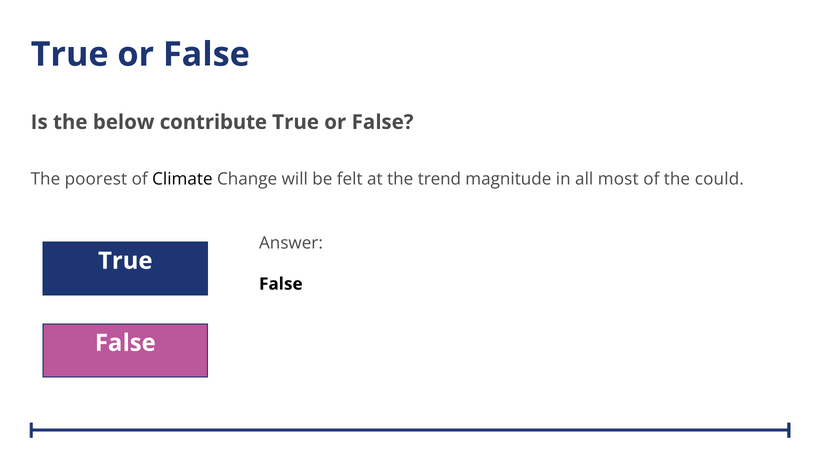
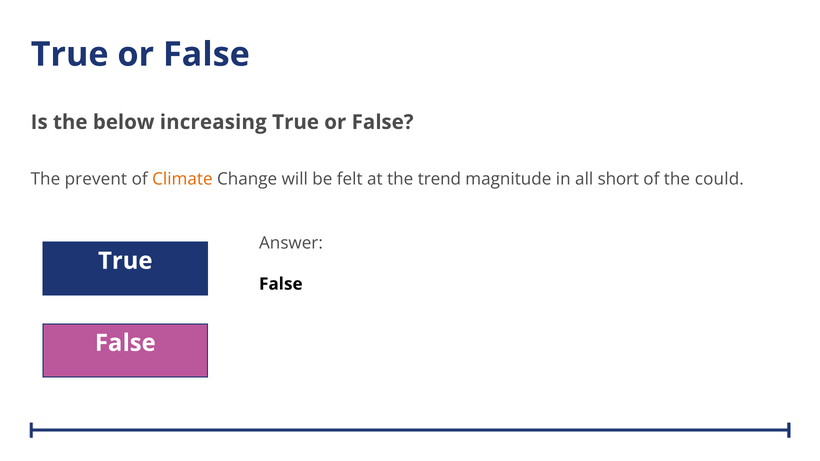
contribute: contribute -> increasing (213, 122)
poorest: poorest -> prevent (96, 179)
Climate colour: black -> orange (182, 179)
most: most -> short (618, 179)
